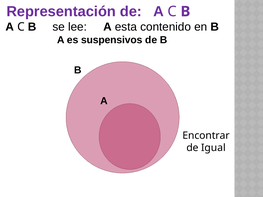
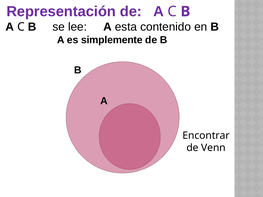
suspensivos: suspensivos -> simplemente (112, 40)
Igual: Igual -> Venn (213, 148)
